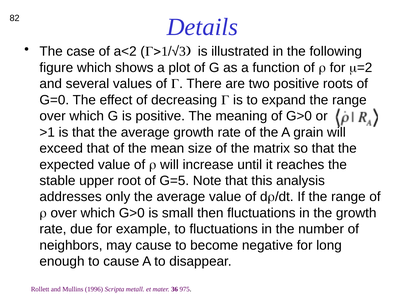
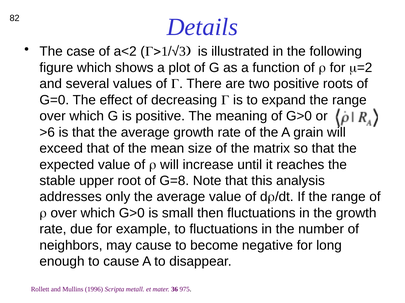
>1: >1 -> >6 (47, 133)
G=5: G=5 -> G=8 (174, 181)
